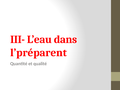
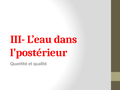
l’préparent: l’préparent -> l’postérieur (39, 53)
